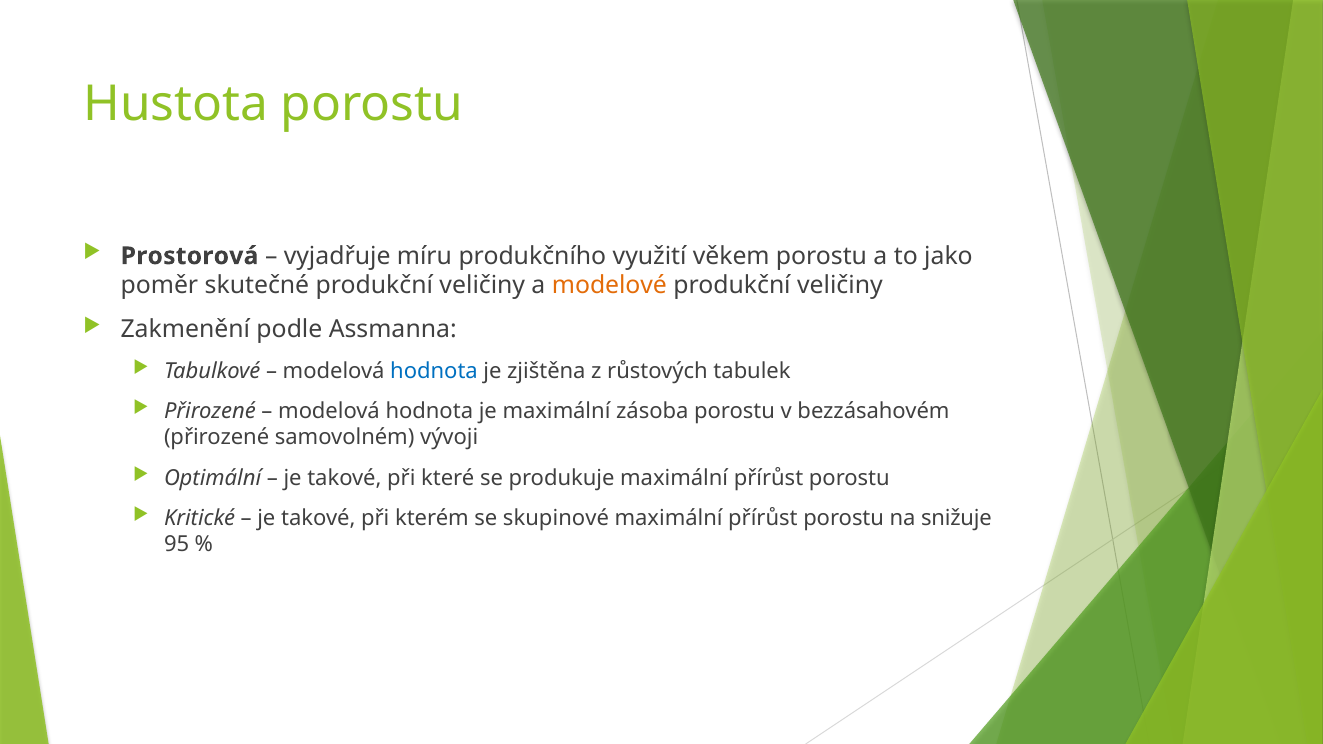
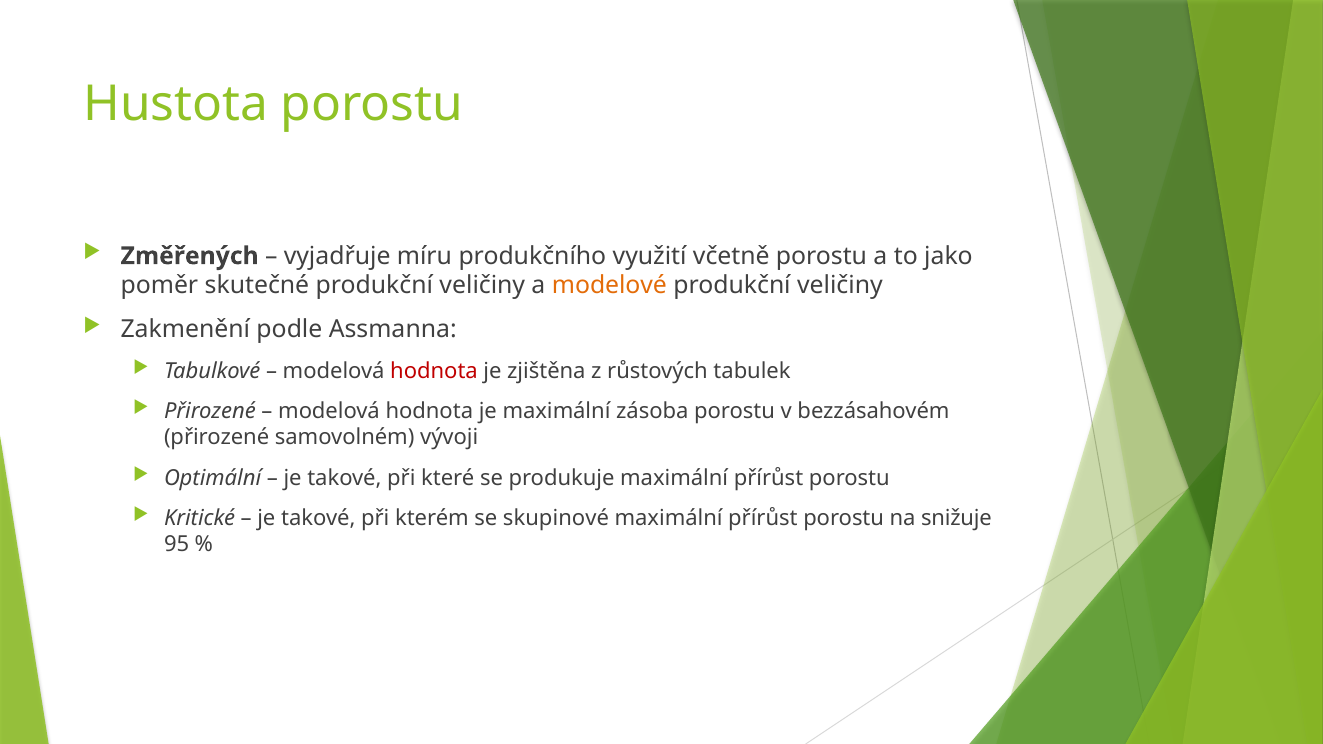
Prostorová: Prostorová -> Změřených (190, 256)
věkem: věkem -> včetně (731, 256)
hodnota colour: blue -> red (434, 371)
